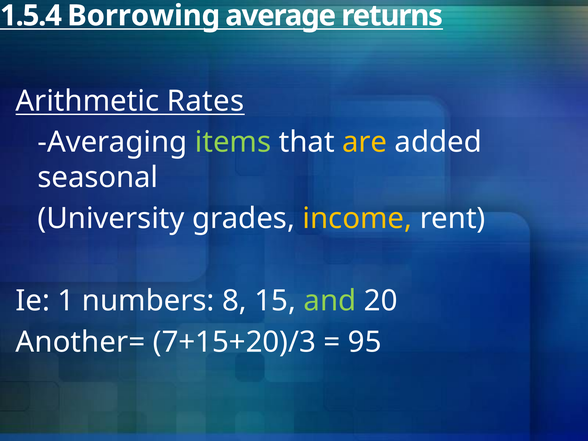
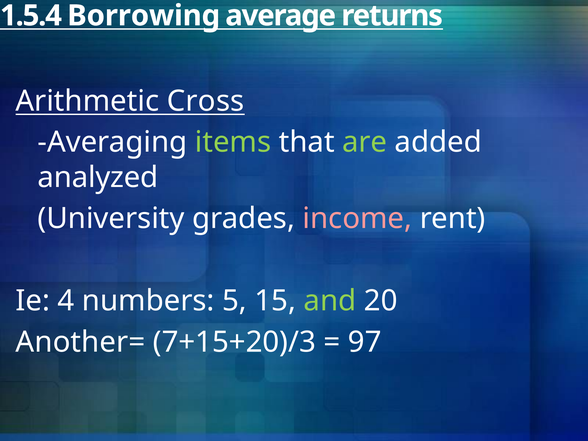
Rates: Rates -> Cross (206, 101)
are colour: yellow -> light green (365, 142)
seasonal: seasonal -> analyzed (98, 177)
income colour: yellow -> pink (357, 219)
1: 1 -> 4 (66, 301)
8: 8 -> 5 (234, 301)
95: 95 -> 97 (365, 342)
